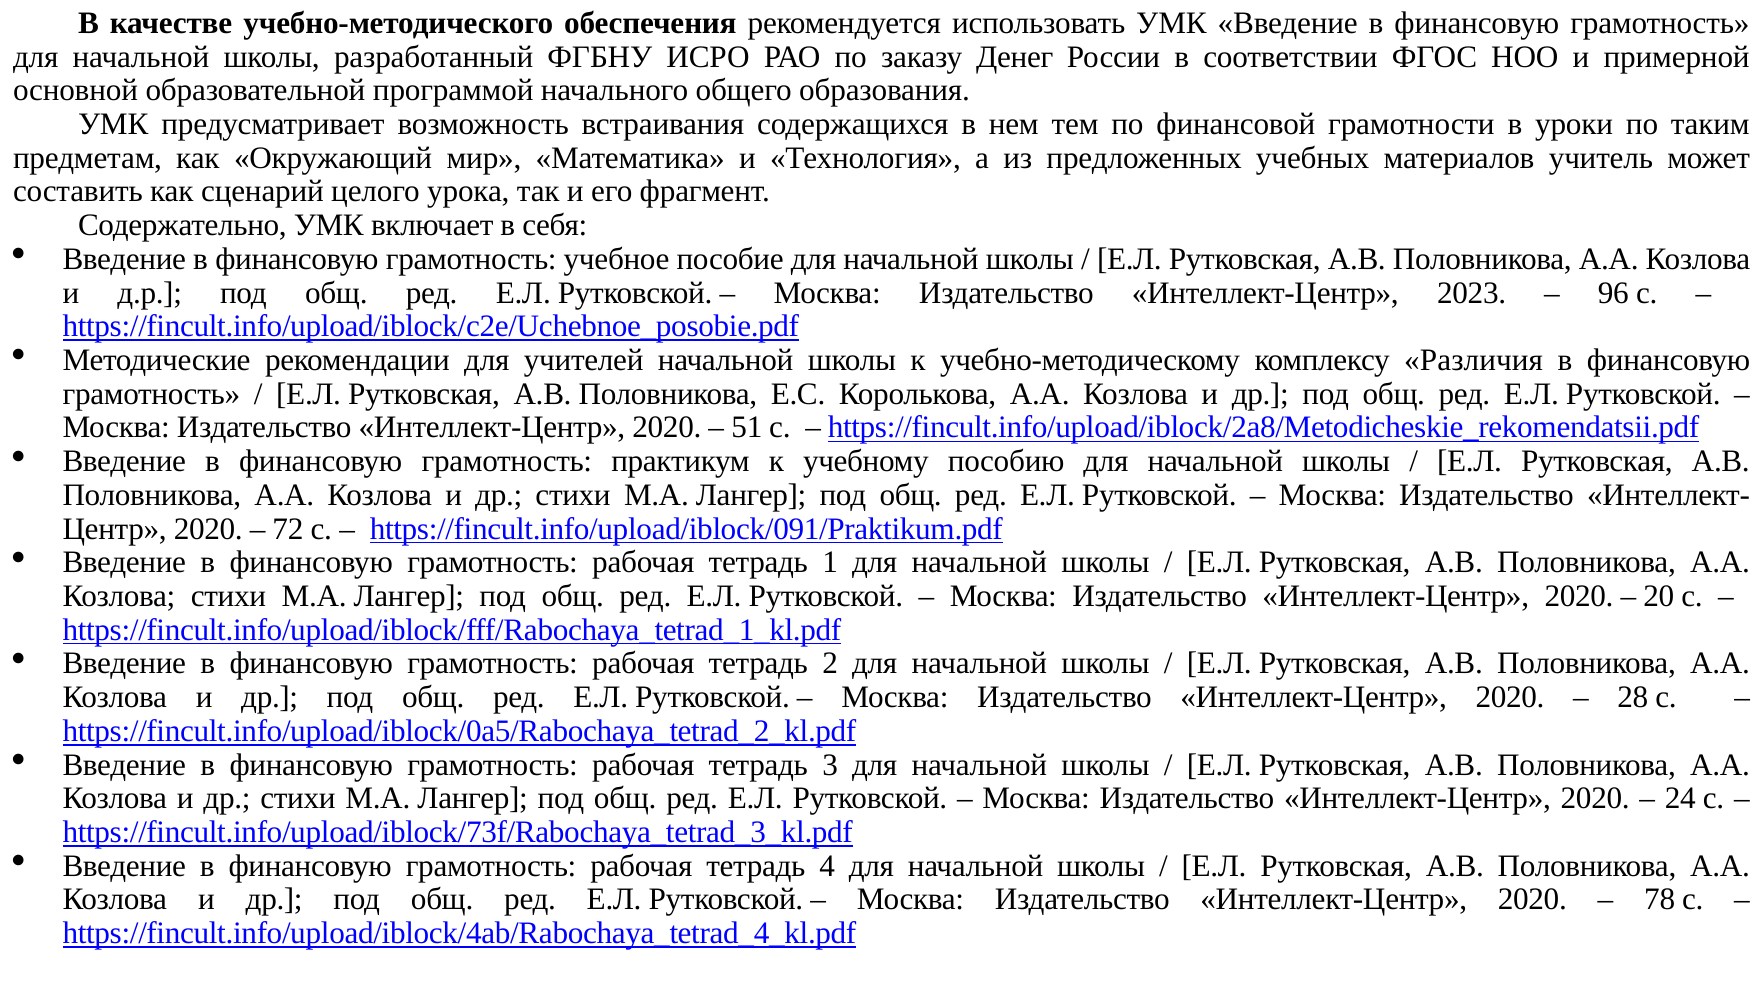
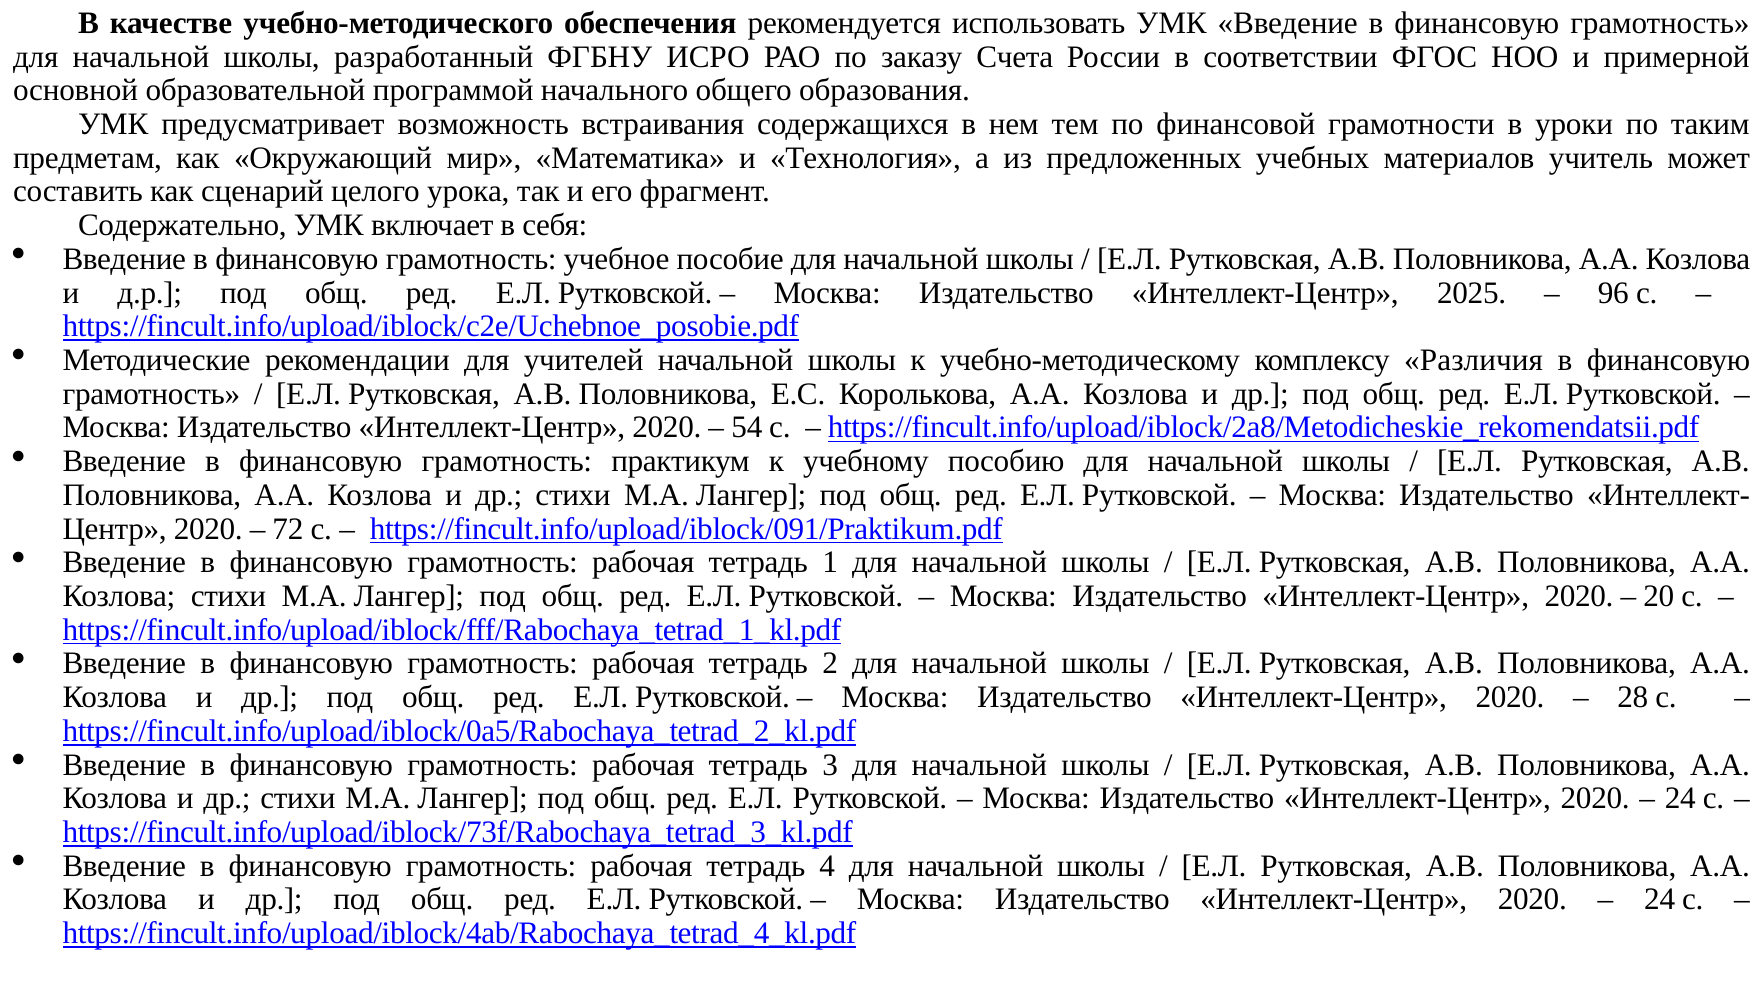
Денег: Денег -> Счета (1015, 57)
2023: 2023 -> 2025 (1472, 293)
51: 51 -> 54 (747, 428)
78: 78 -> 24 (1660, 900)
